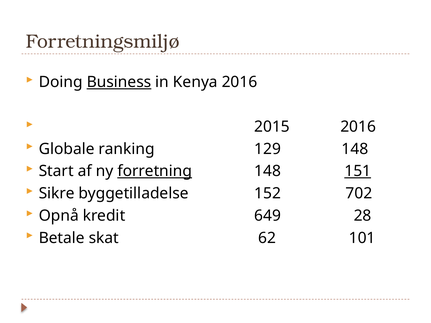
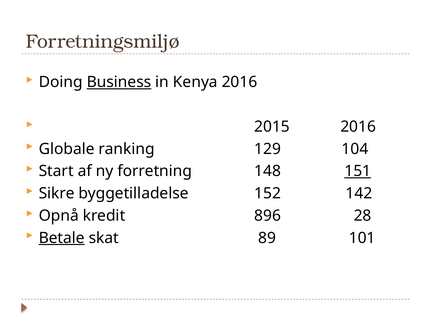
129 148: 148 -> 104 (355, 149)
forretning underline: present -> none (155, 171)
702: 702 -> 142 (359, 194)
649: 649 -> 896 (268, 216)
Betale underline: none -> present (62, 238)
62: 62 -> 89 (267, 238)
